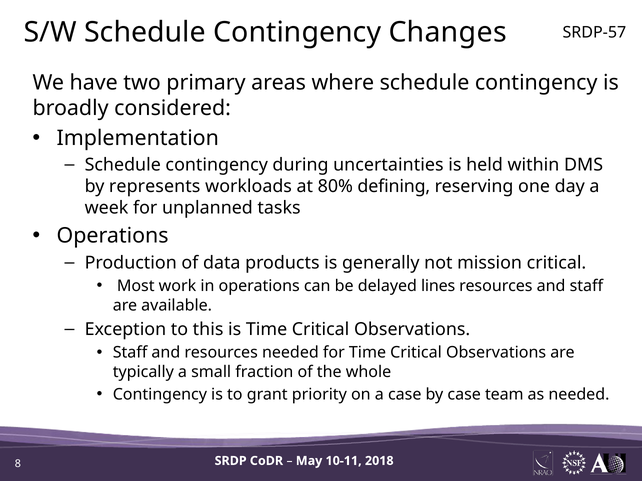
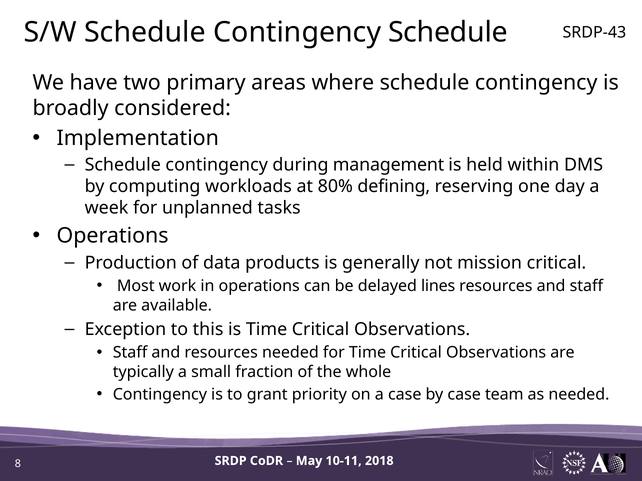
Contingency Changes: Changes -> Schedule (448, 33)
SRDP-57: SRDP-57 -> SRDP-43 (594, 33)
uncertainties: uncertainties -> management (389, 165)
represents: represents -> computing (155, 187)
